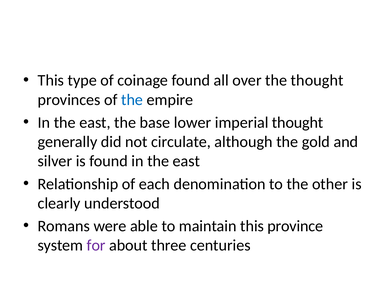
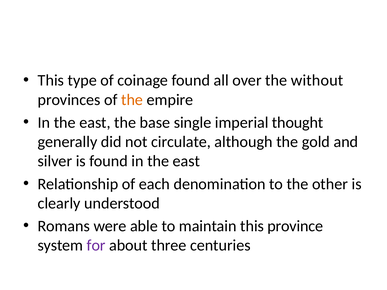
the thought: thought -> without (317, 80)
the colour: blue -> orange (132, 100)
lower: lower -> single (193, 123)
